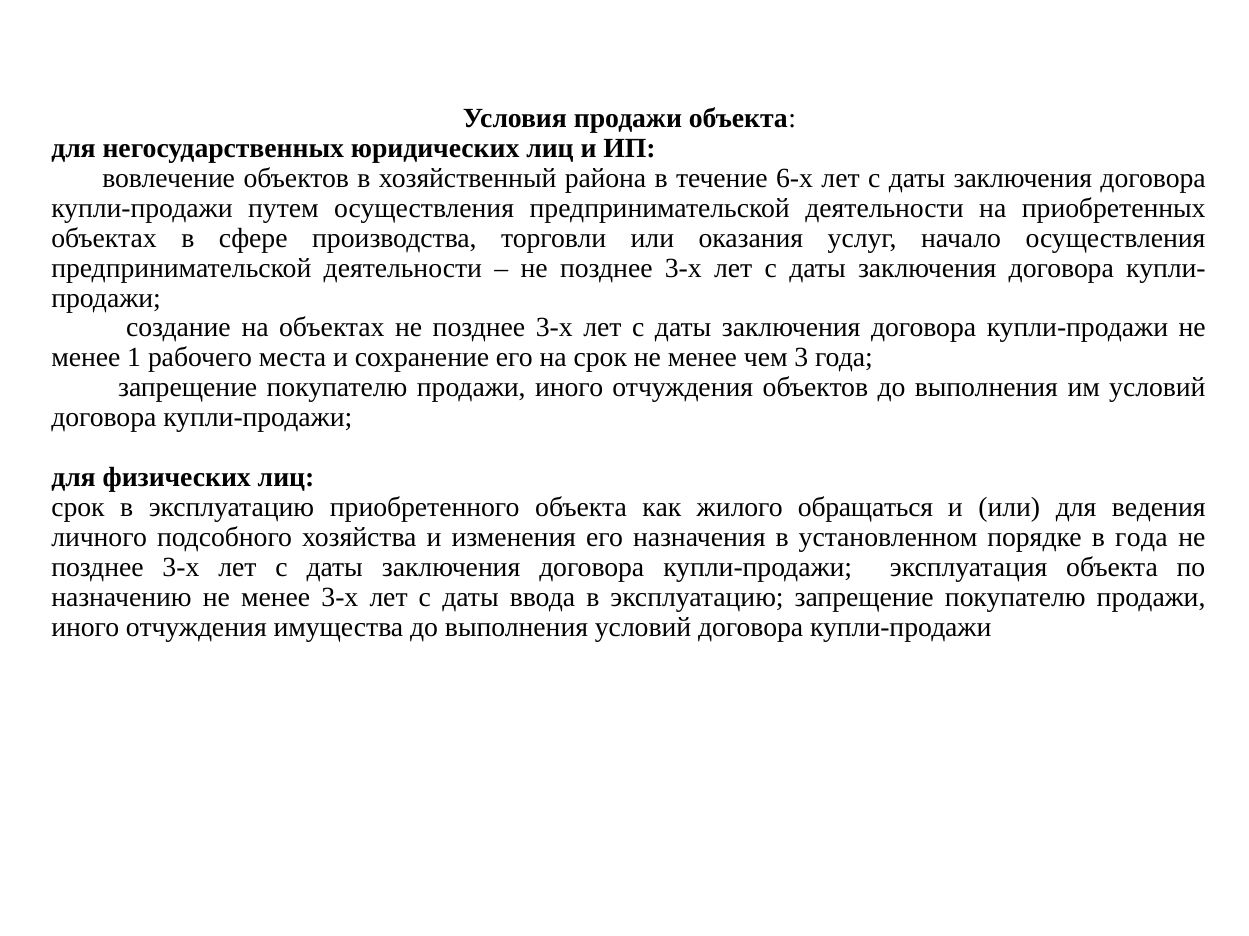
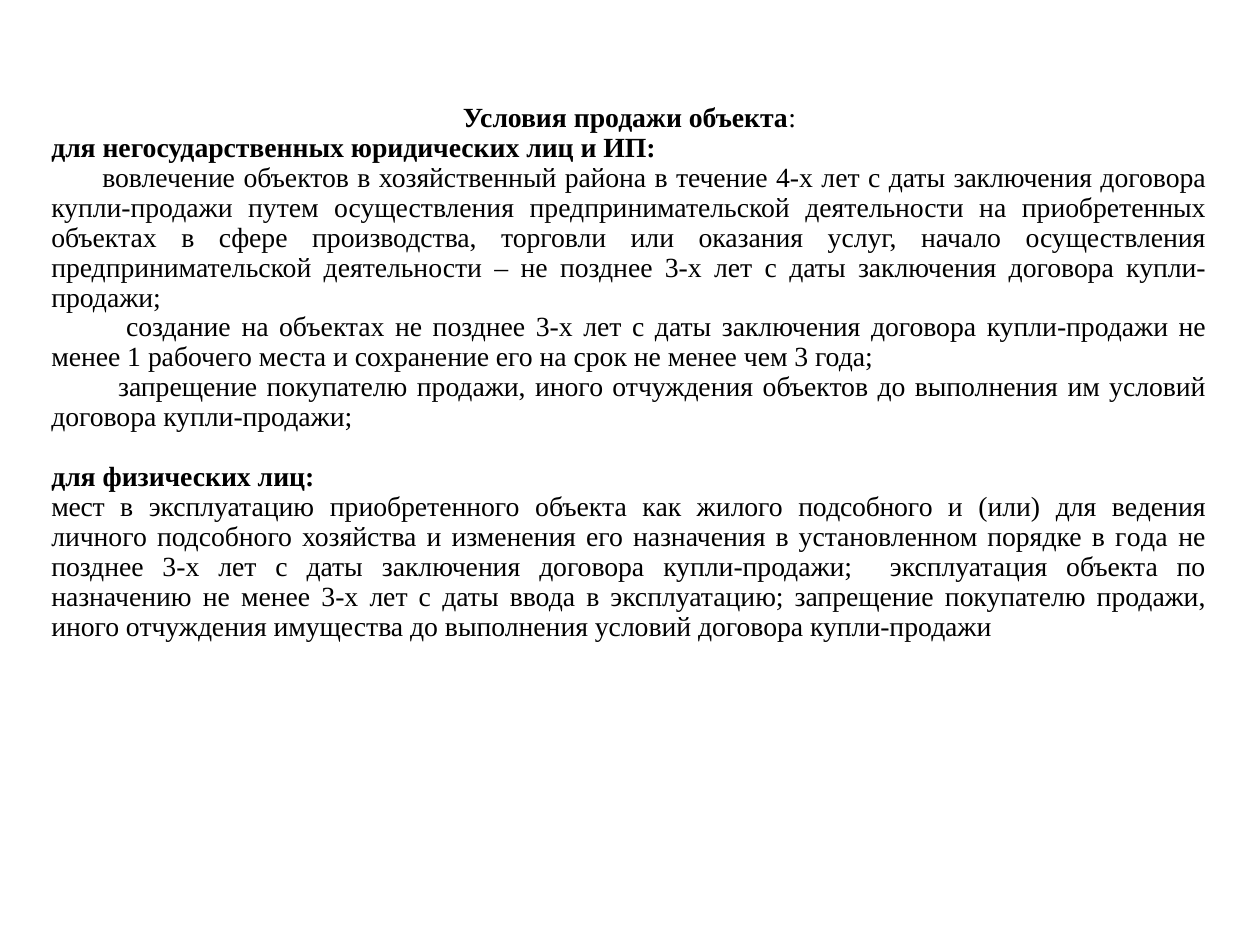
6-х: 6-х -> 4-х (795, 178)
срок: срок -> мест (78, 508)
жилого обращаться: обращаться -> подсобного (865, 508)
